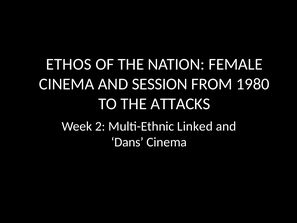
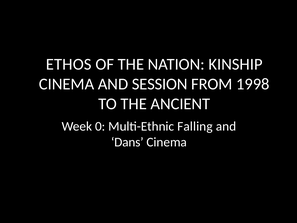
FEMALE: FEMALE -> KINSHIP (236, 64)
1980: 1980 -> 1998 (253, 84)
ATTACKS: ATTACKS -> ANCIENT (180, 104)
2: 2 -> 0 (100, 126)
Linked: Linked -> Falling (195, 126)
